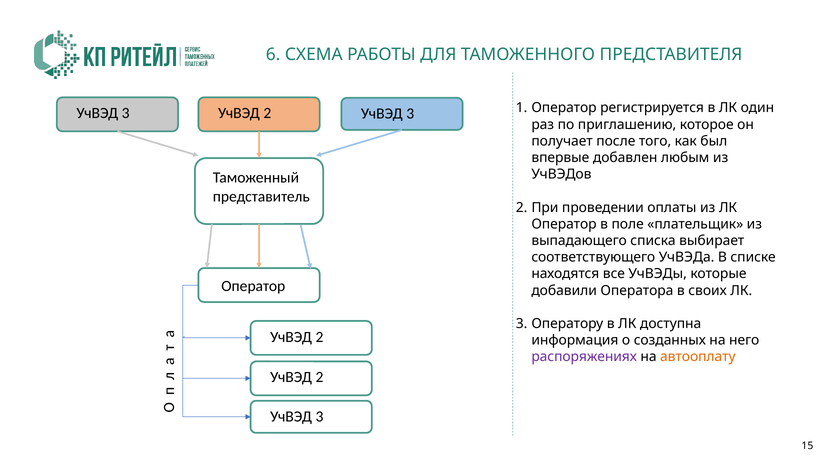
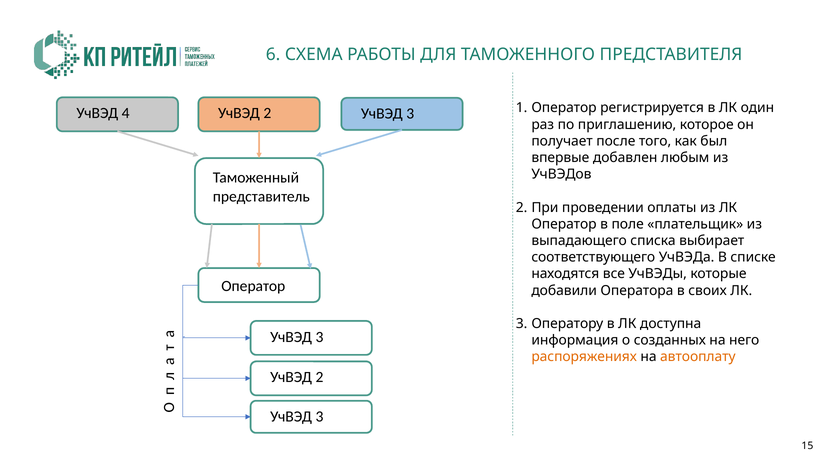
3: 3 -> 4 (126, 113)
2: 2 -> 3 (319, 337)
распоряжениях colour: purple -> orange (584, 357)
